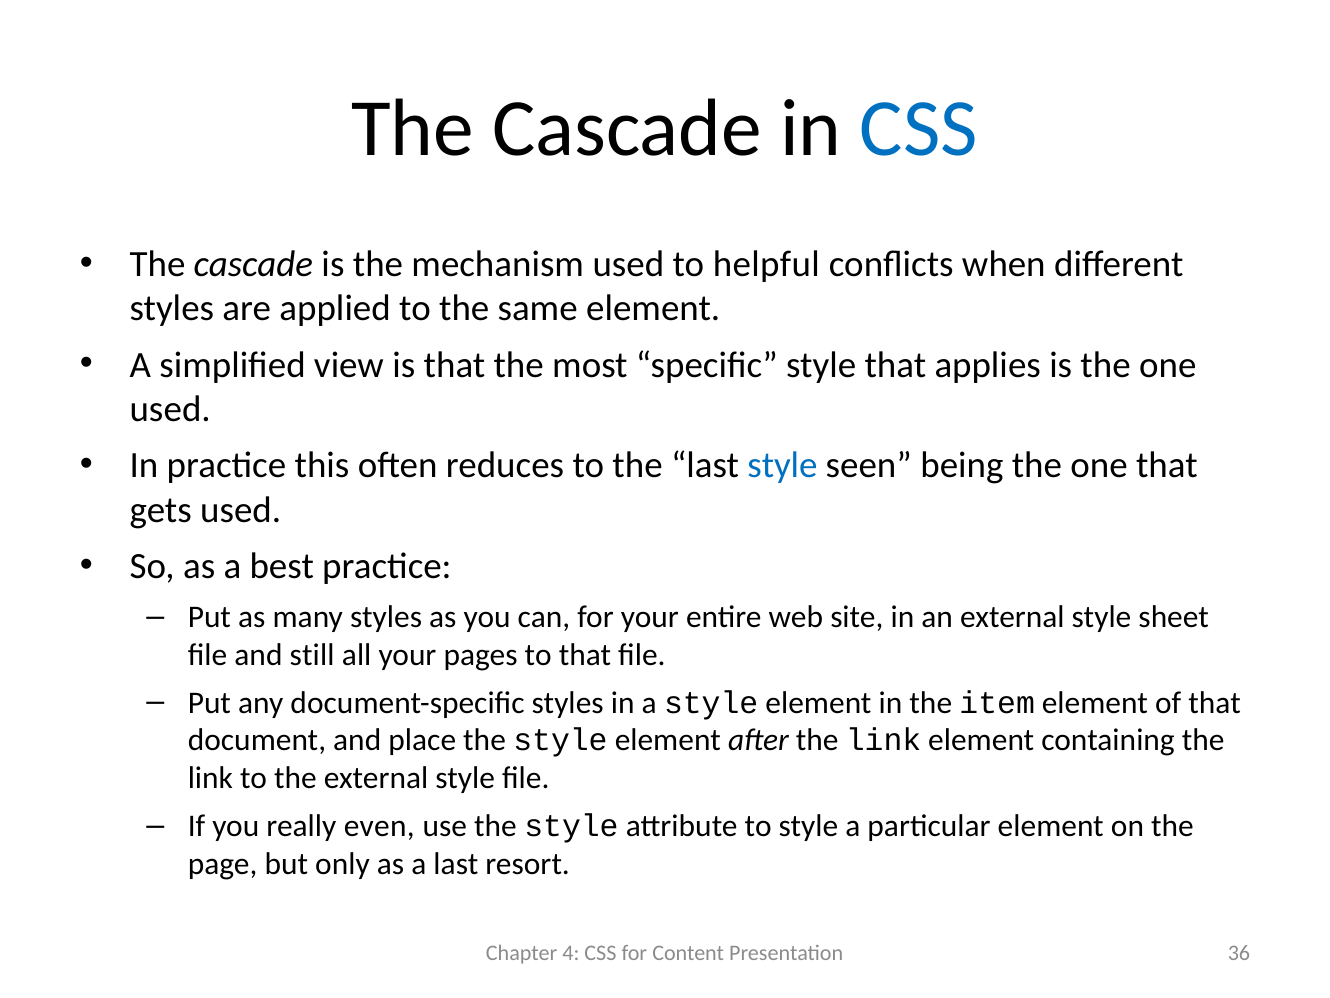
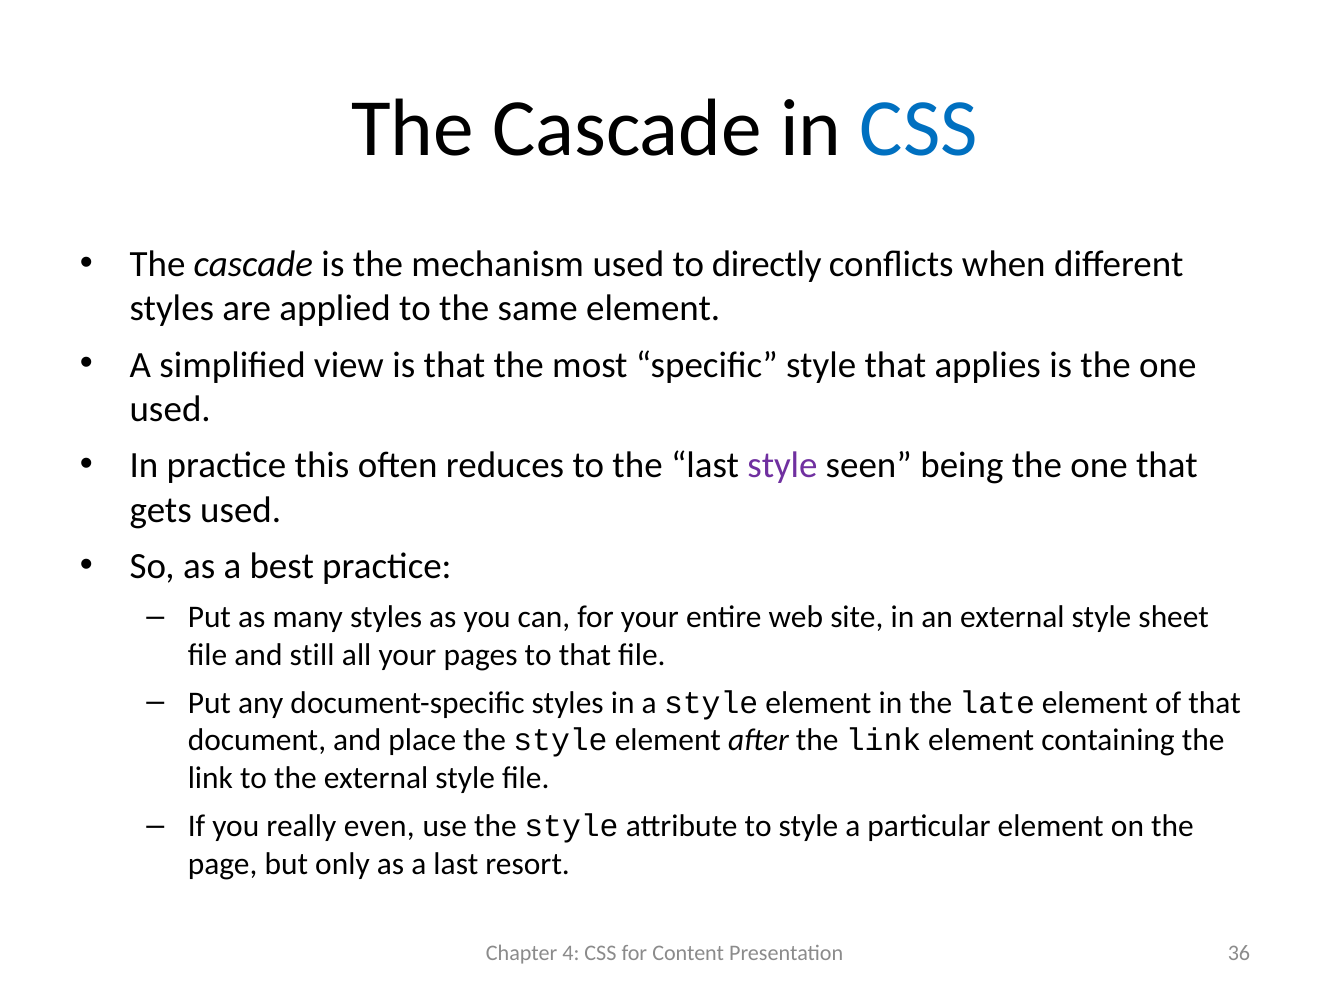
helpful: helpful -> directly (767, 264)
style colour: blue -> purple (782, 465)
item: item -> late (997, 703)
